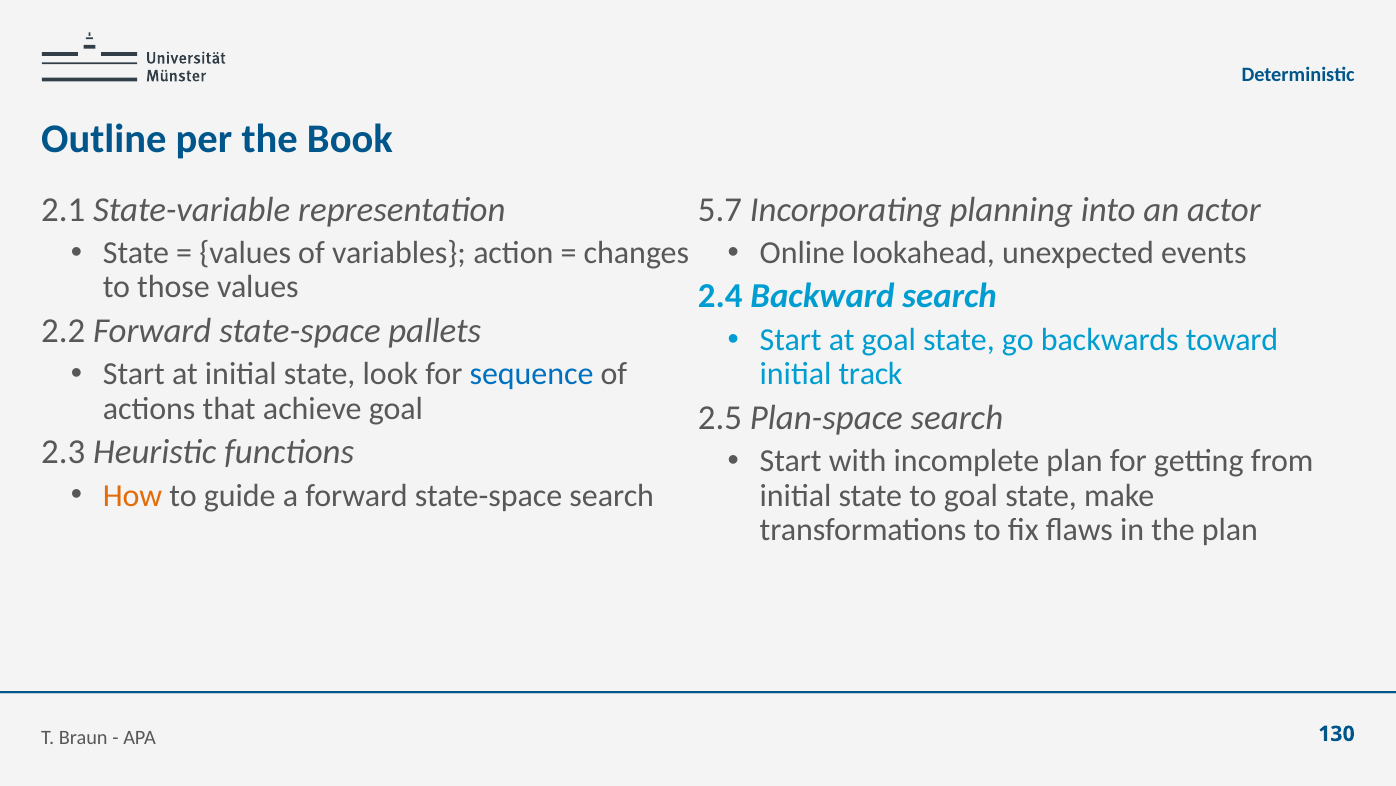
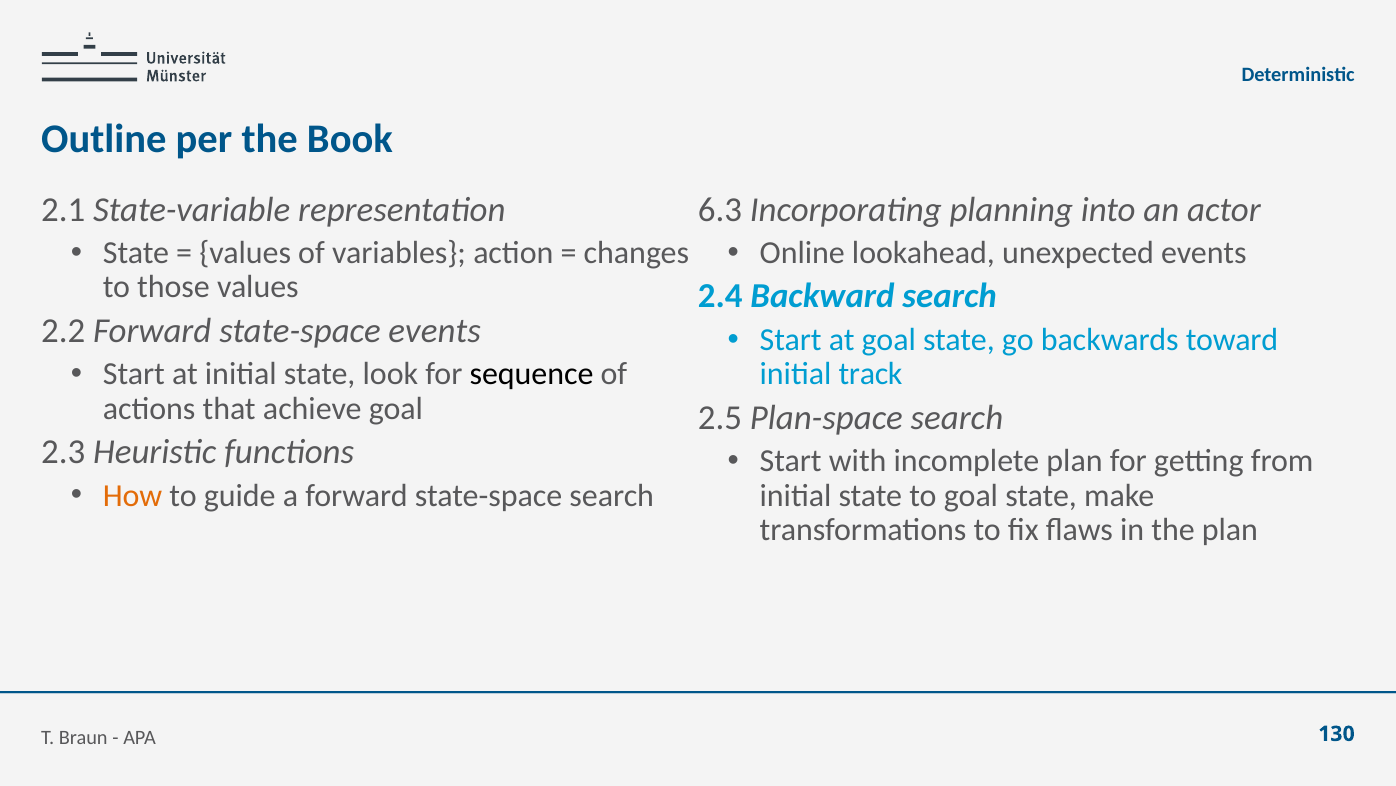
5.7: 5.7 -> 6.3 (720, 209)
state-space pallets: pallets -> events (435, 330)
sequence colour: blue -> black (532, 374)
